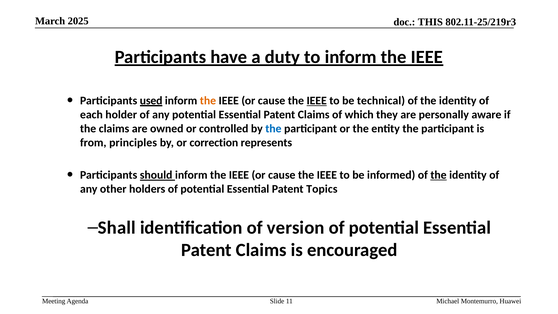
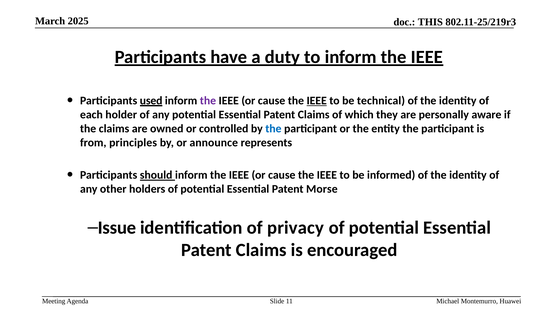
the colour: orange -> purple (208, 101)
correction: correction -> announce (214, 142)
the underline: present -> none (438, 175)
Topics: Topics -> Morse (322, 189)
Shall: Shall -> Issue (117, 228)
version: version -> privacy (296, 228)
